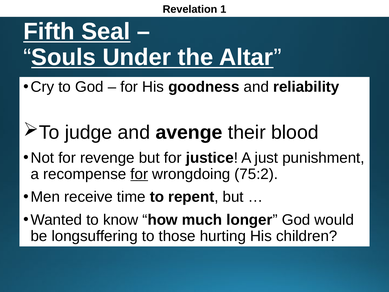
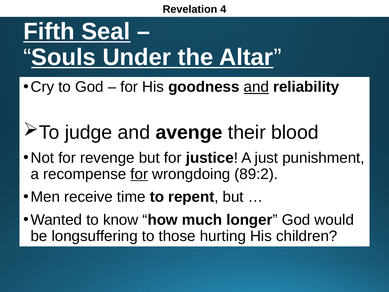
1: 1 -> 4 (223, 9)
and underline: none -> present (256, 87)
75:2: 75:2 -> 89:2 (256, 174)
